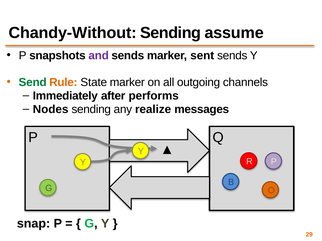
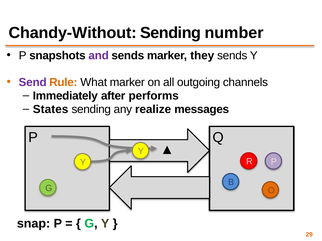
assume: assume -> number (234, 33)
sent: sent -> they (202, 56)
Send colour: green -> purple (33, 83)
State: State -> What (94, 83)
Nodes: Nodes -> States (51, 110)
